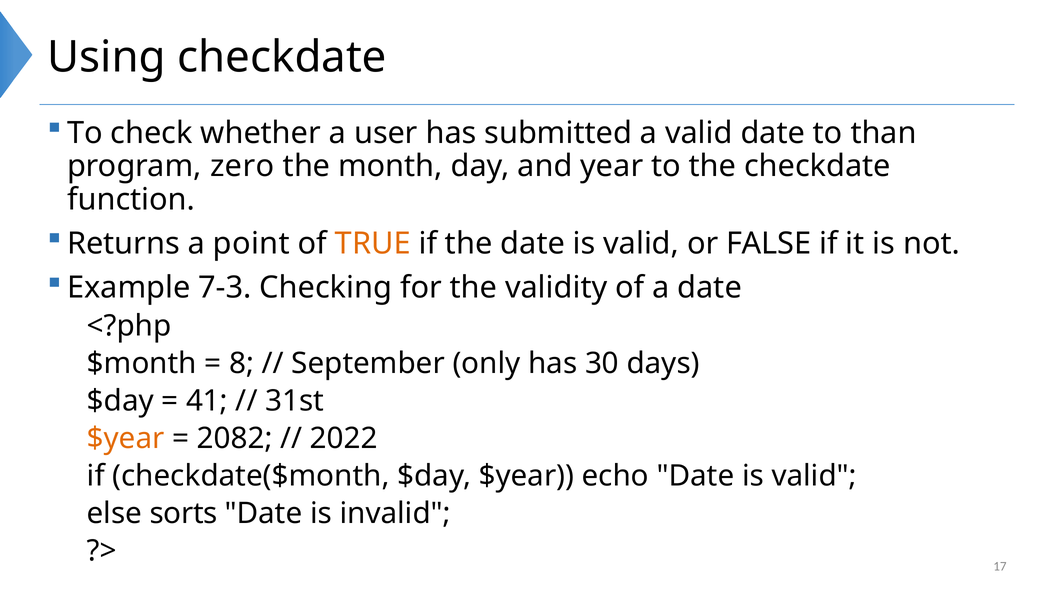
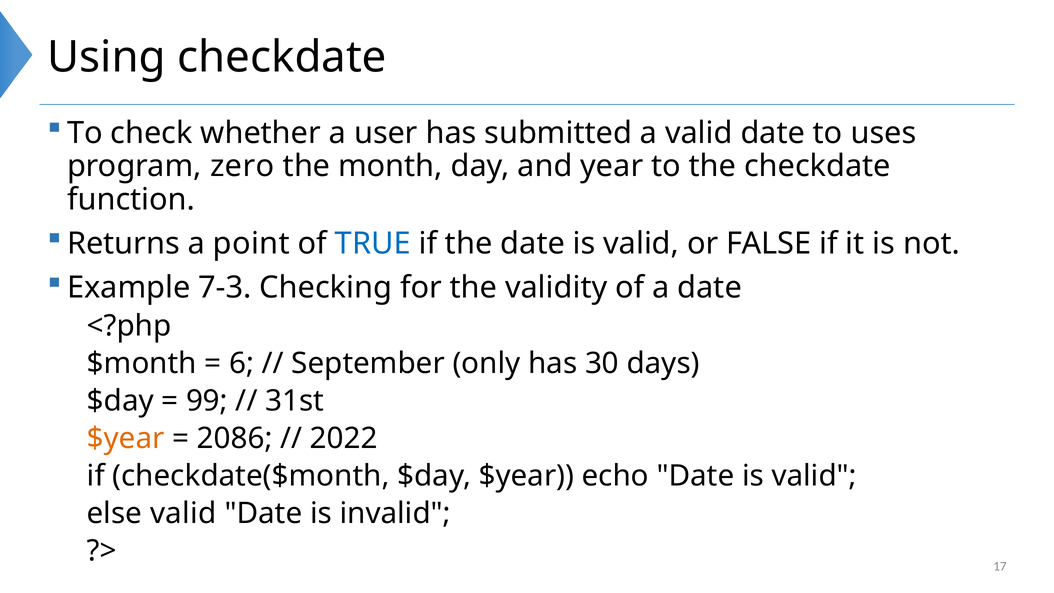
than: than -> uses (884, 133)
TRUE colour: orange -> blue (373, 244)
8: 8 -> 6 (242, 363)
41: 41 -> 99 (207, 401)
2082: 2082 -> 2086 (235, 438)
else sorts: sorts -> valid (183, 513)
